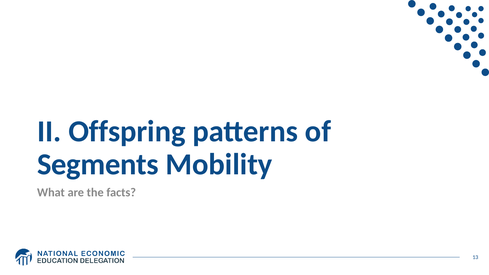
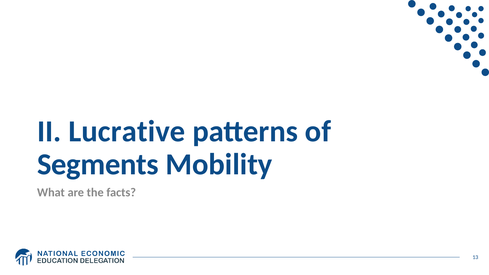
Offspring: Offspring -> Lucrative (127, 131)
